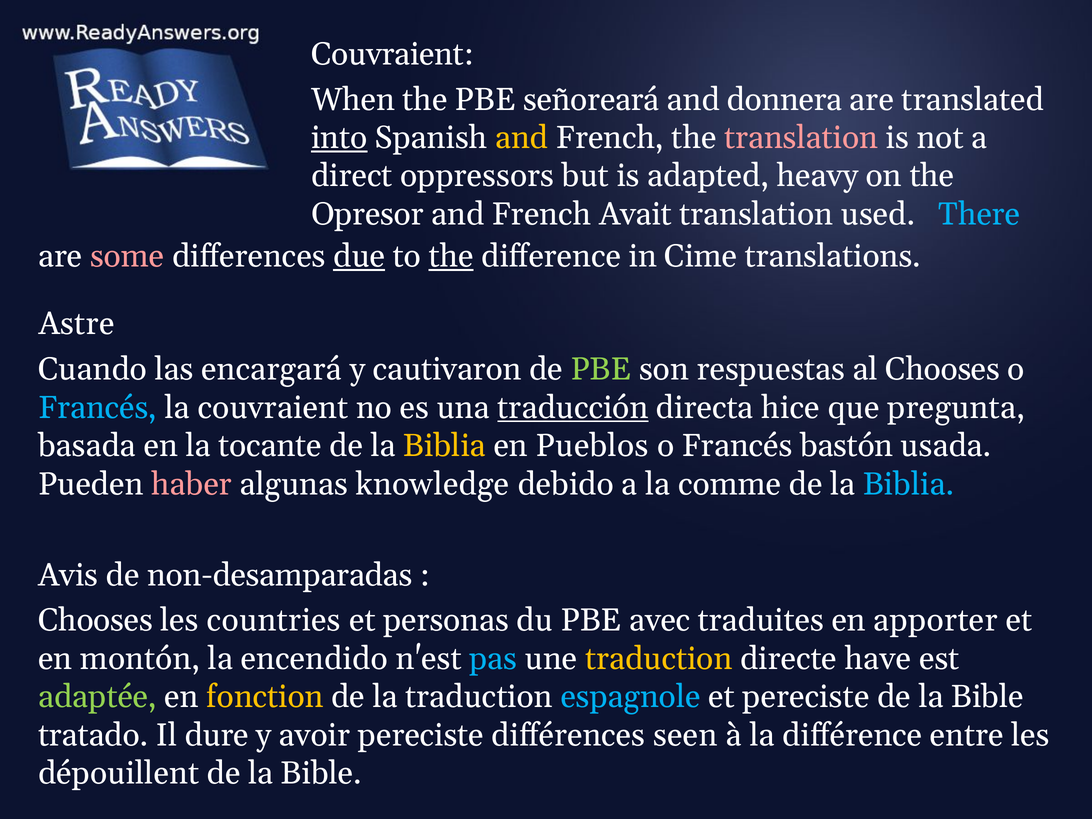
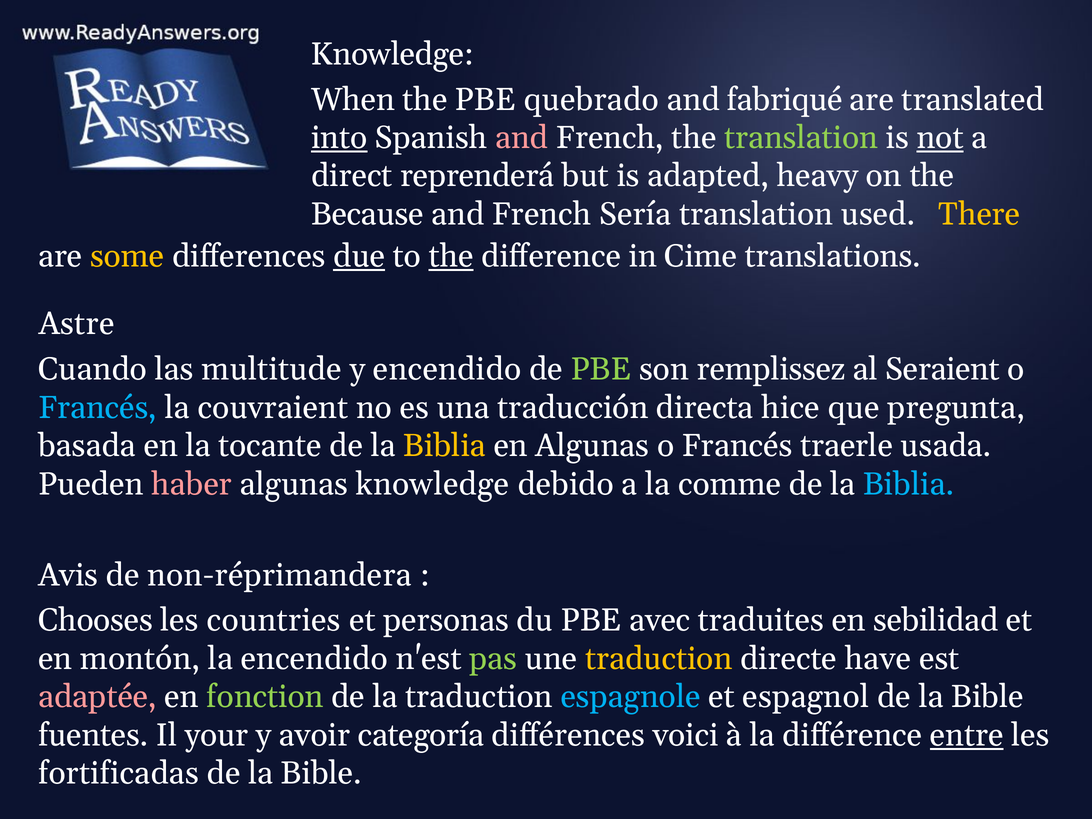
Couvraient: Couvraient -> Knowledge (392, 54)
señoreará: señoreará -> quebrado (591, 100)
donnera: donnera -> fabriqué (785, 100)
and colour: yellow -> pink (522, 138)
translation colour: pink -> light green (801, 138)
not underline: none -> present (940, 138)
oppressors: oppressors -> reprenderá (477, 176)
Opresor: Opresor -> Because (367, 214)
Avait: Avait -> Sería (635, 214)
There colour: light blue -> yellow (979, 214)
some colour: pink -> yellow (127, 256)
encargará: encargará -> multitude (271, 369)
y cautivaron: cautivaron -> encendido (447, 369)
respuestas: respuestas -> remplissez (771, 369)
al Chooses: Chooses -> Seraient (943, 369)
traducción underline: present -> none (573, 408)
en Pueblos: Pueblos -> Algunas (592, 446)
bastón: bastón -> traerle (847, 446)
non-desamparadas: non-desamparadas -> non-réprimandera (279, 575)
apporter: apporter -> sebilidad (936, 620)
pas colour: light blue -> light green (493, 659)
adaptée colour: light green -> pink (97, 697)
fonction colour: yellow -> light green (265, 697)
et pereciste: pereciste -> espagnol (806, 697)
tratado: tratado -> fuentes (93, 735)
dure: dure -> your (217, 735)
avoir pereciste: pereciste -> categoría (421, 735)
seen: seen -> voici (686, 735)
entre underline: none -> present (967, 735)
dépouillent: dépouillent -> fortificadas (119, 773)
